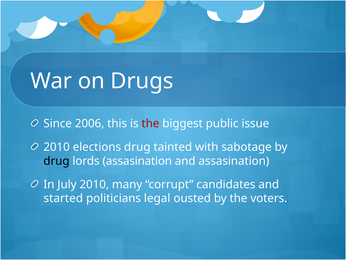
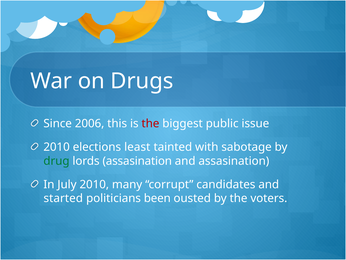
elections drug: drug -> least (137, 147)
drug colour: black -> green (56, 161)
legal: legal -> been (157, 198)
